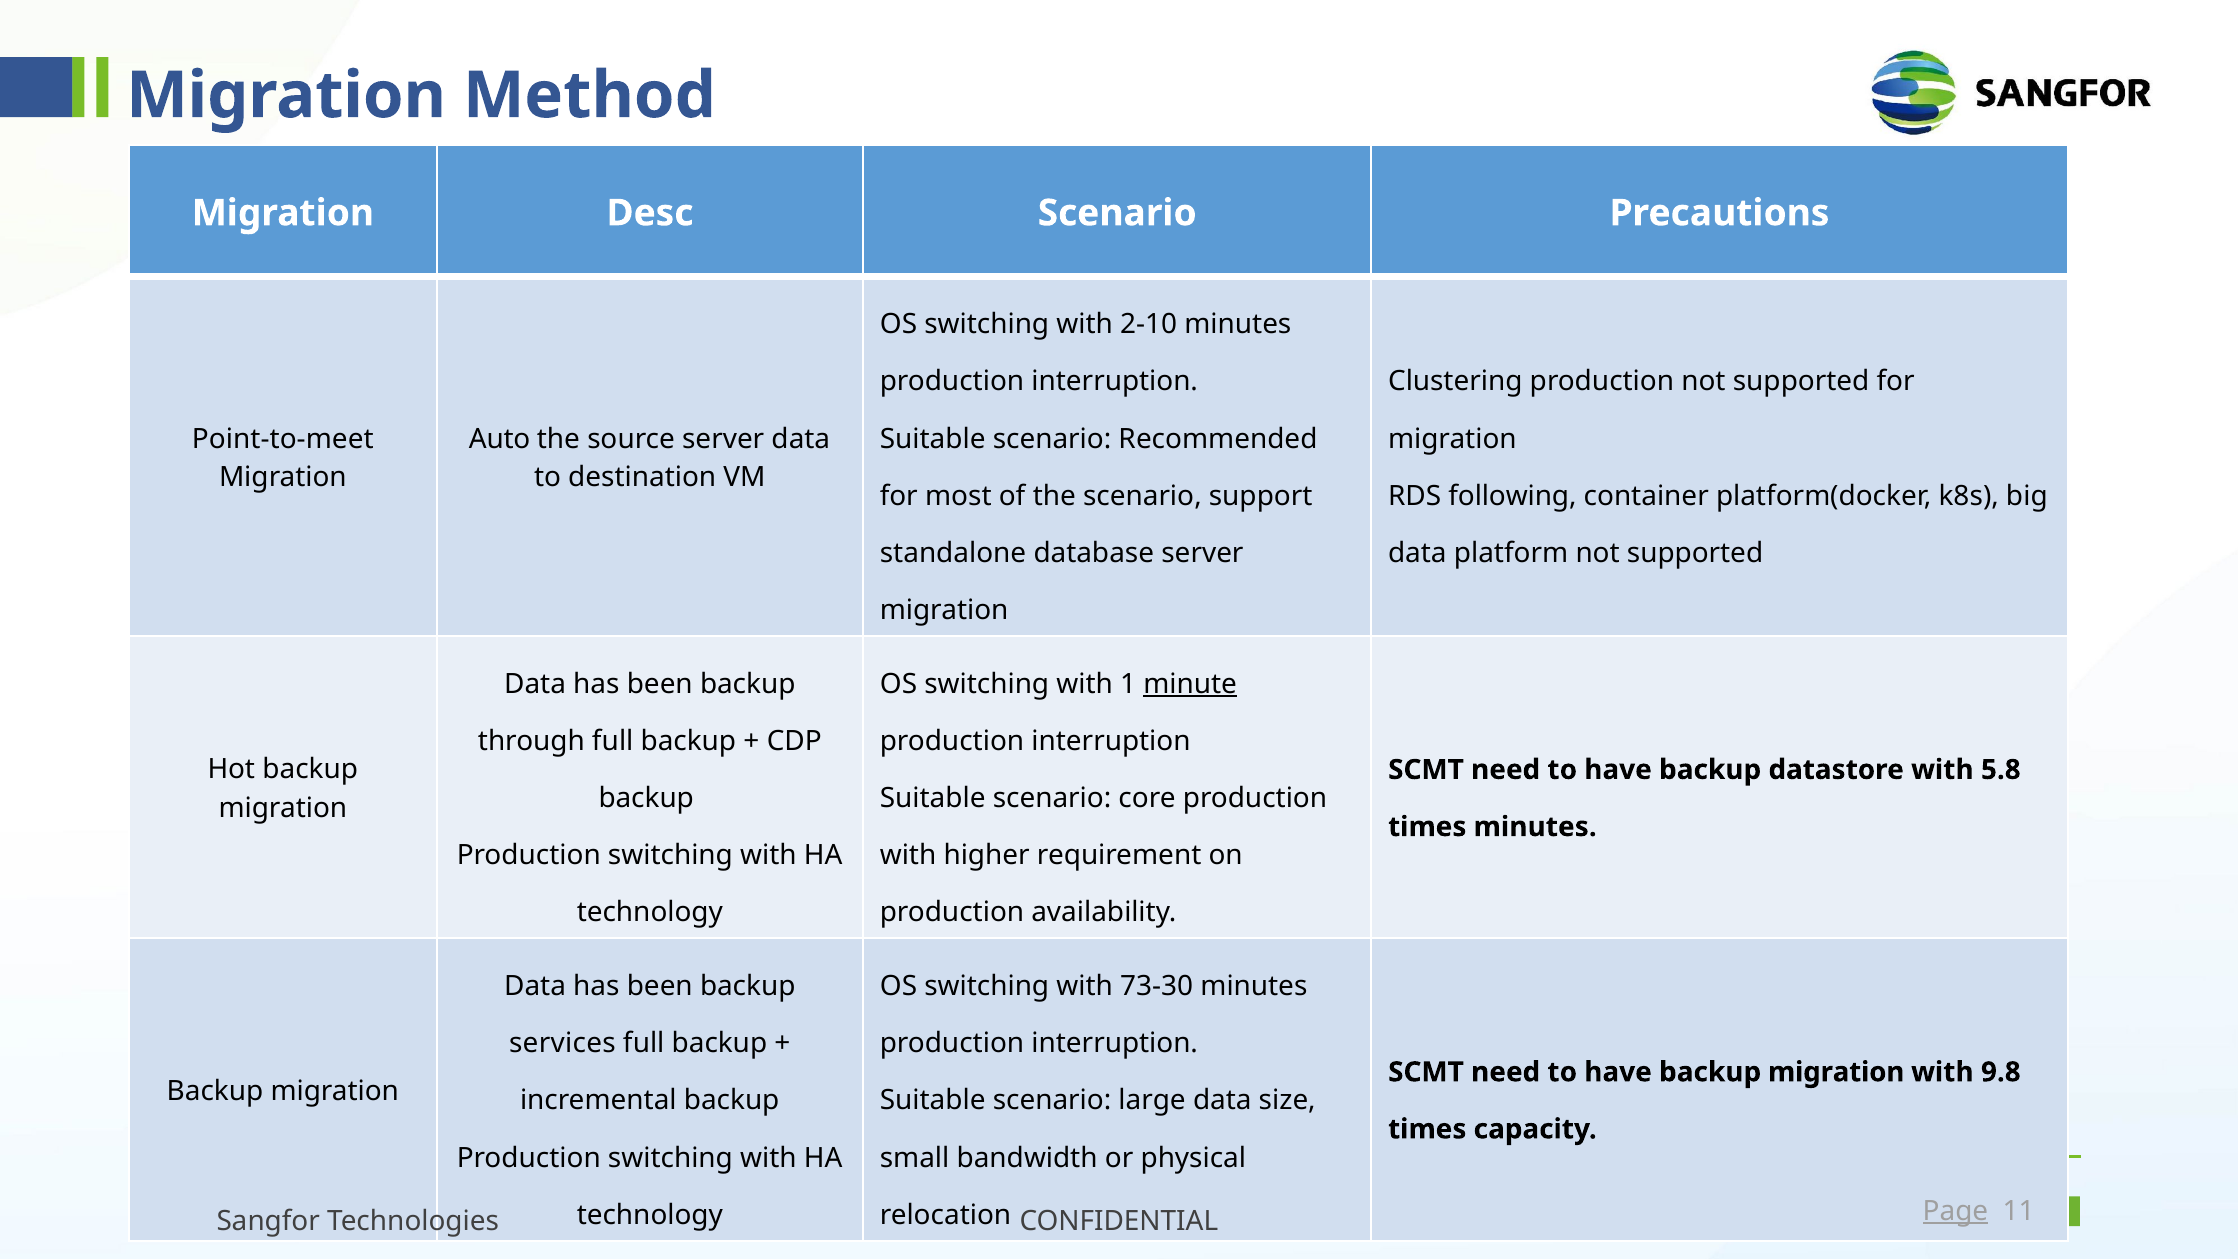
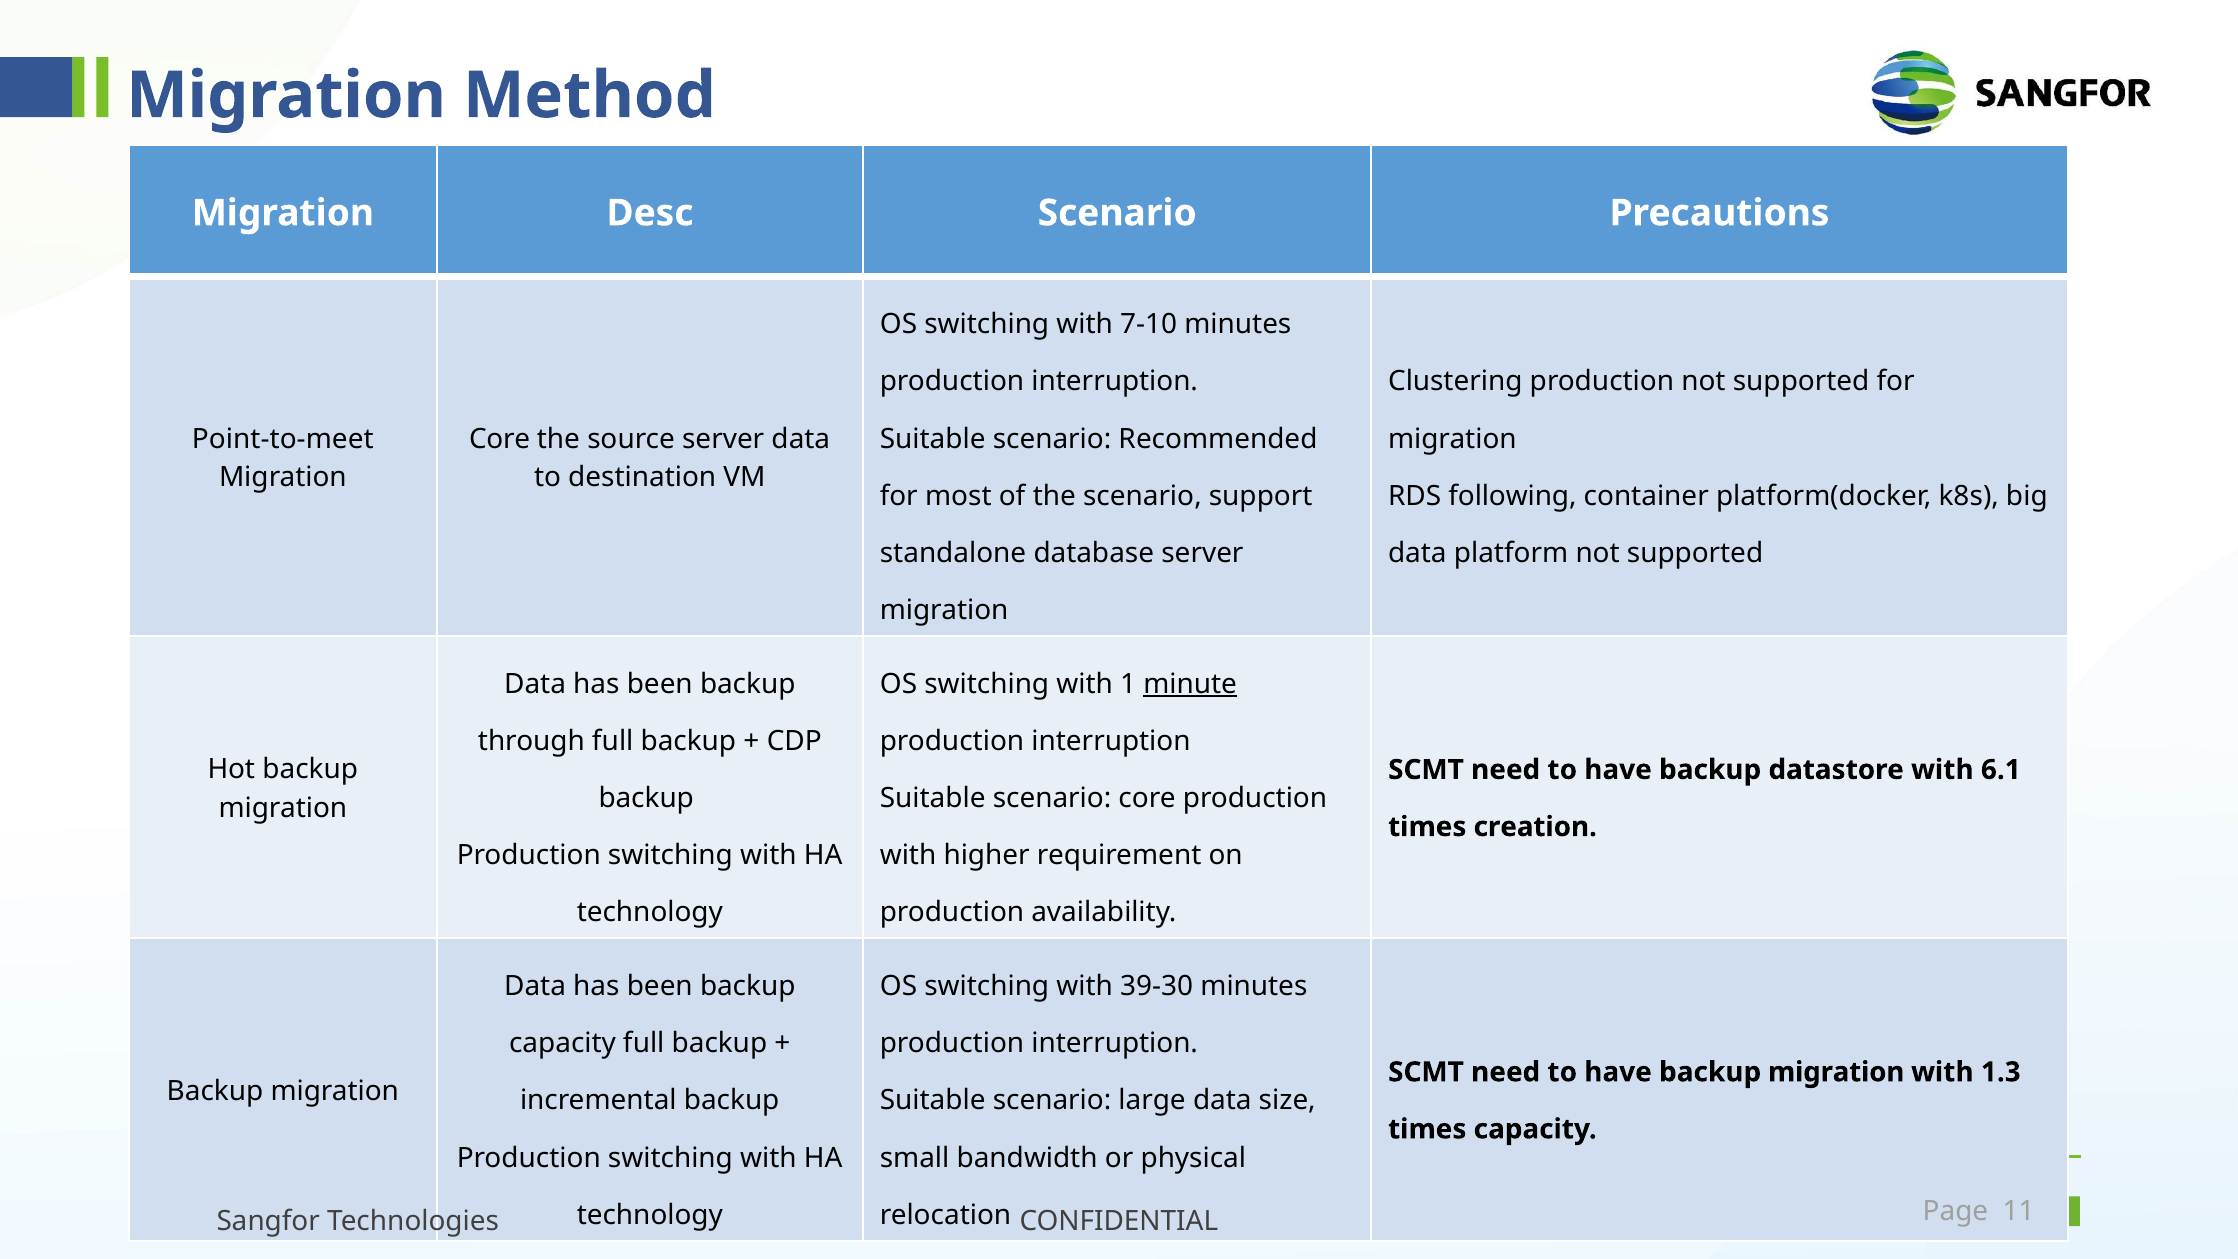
2-10: 2-10 -> 7-10 (1149, 325)
Auto: Auto -> Core (500, 439)
5.8: 5.8 -> 6.1 (2001, 770)
times minutes: minutes -> creation (1535, 827)
73-30: 73-30 -> 39-30 (1157, 986)
services: services -> capacity (563, 1043)
9.8: 9.8 -> 1.3 (2001, 1072)
Page underline: present -> none (1955, 1211)
